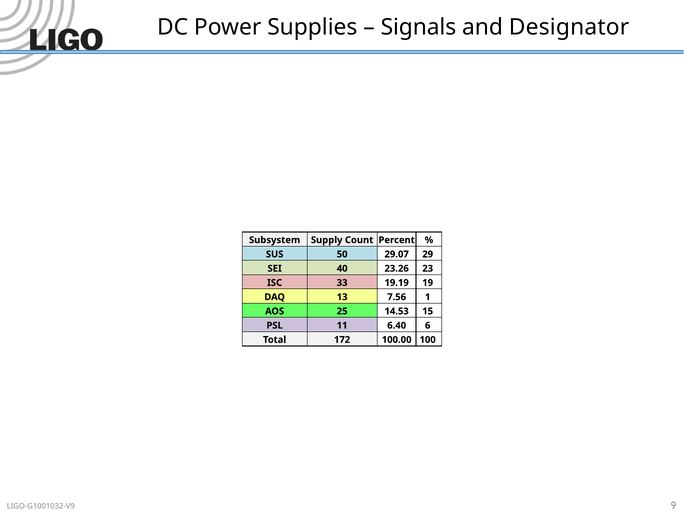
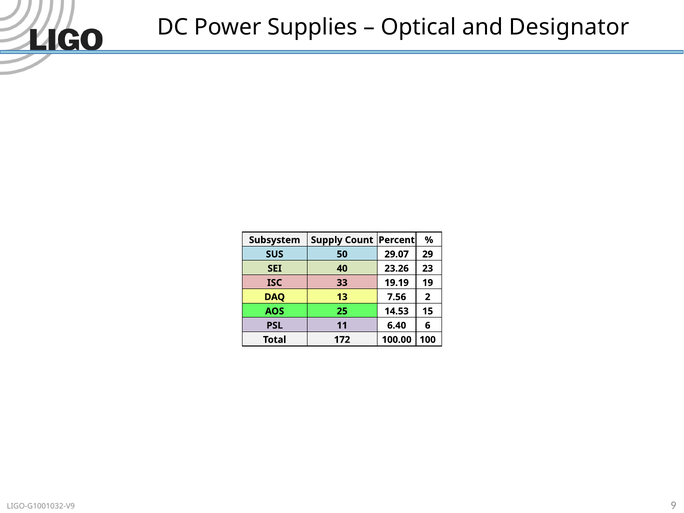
Signals: Signals -> Optical (418, 27)
1: 1 -> 2 (428, 297)
